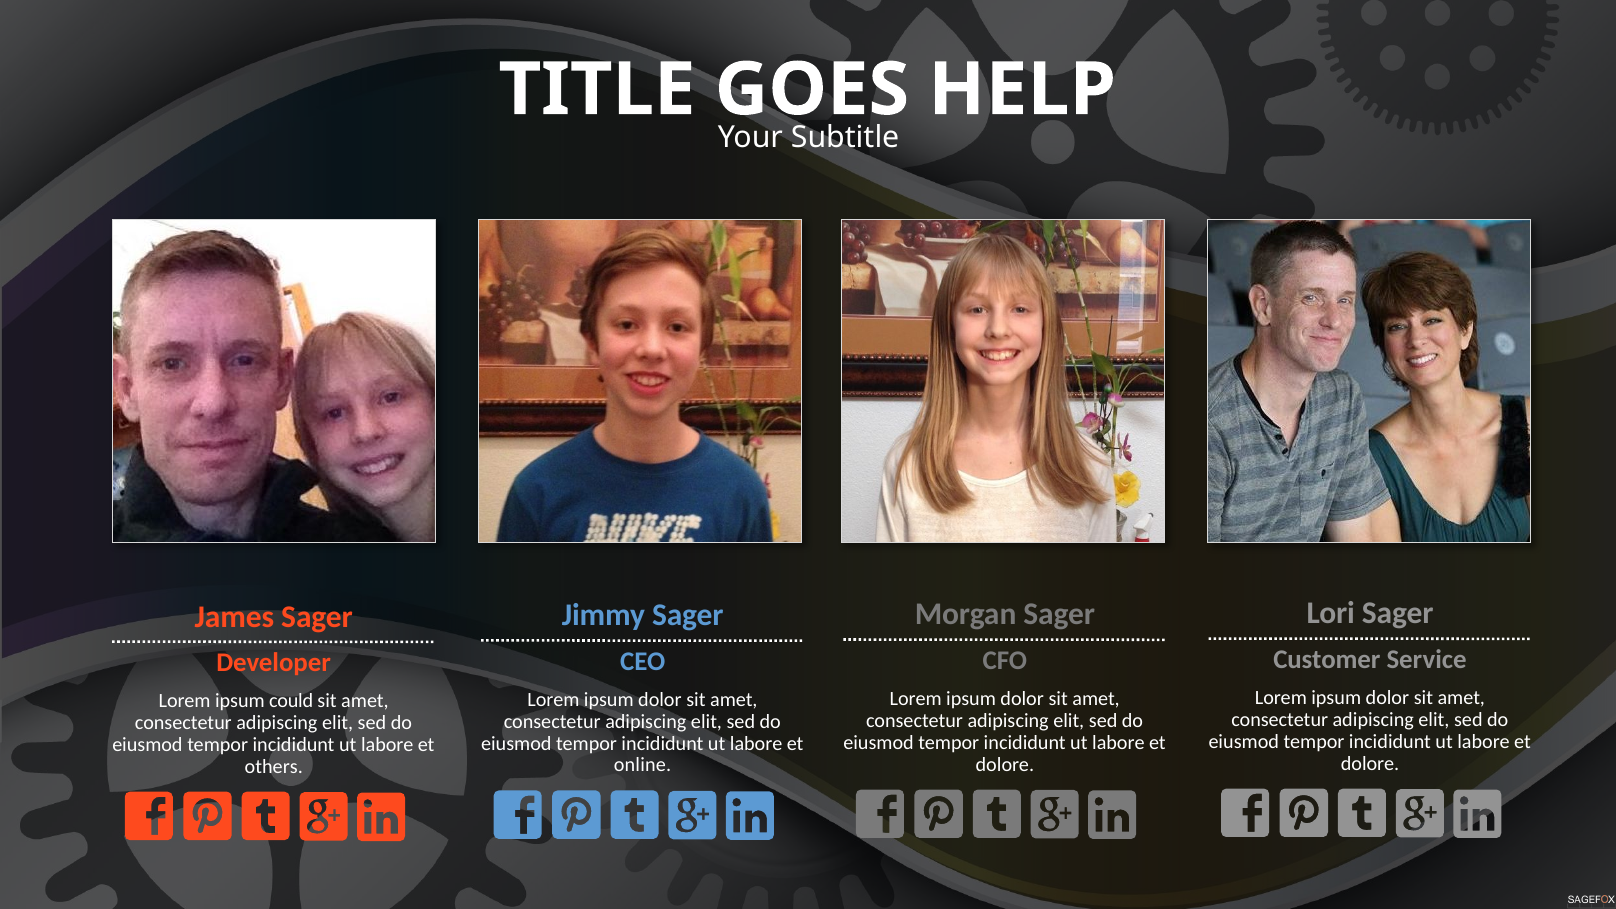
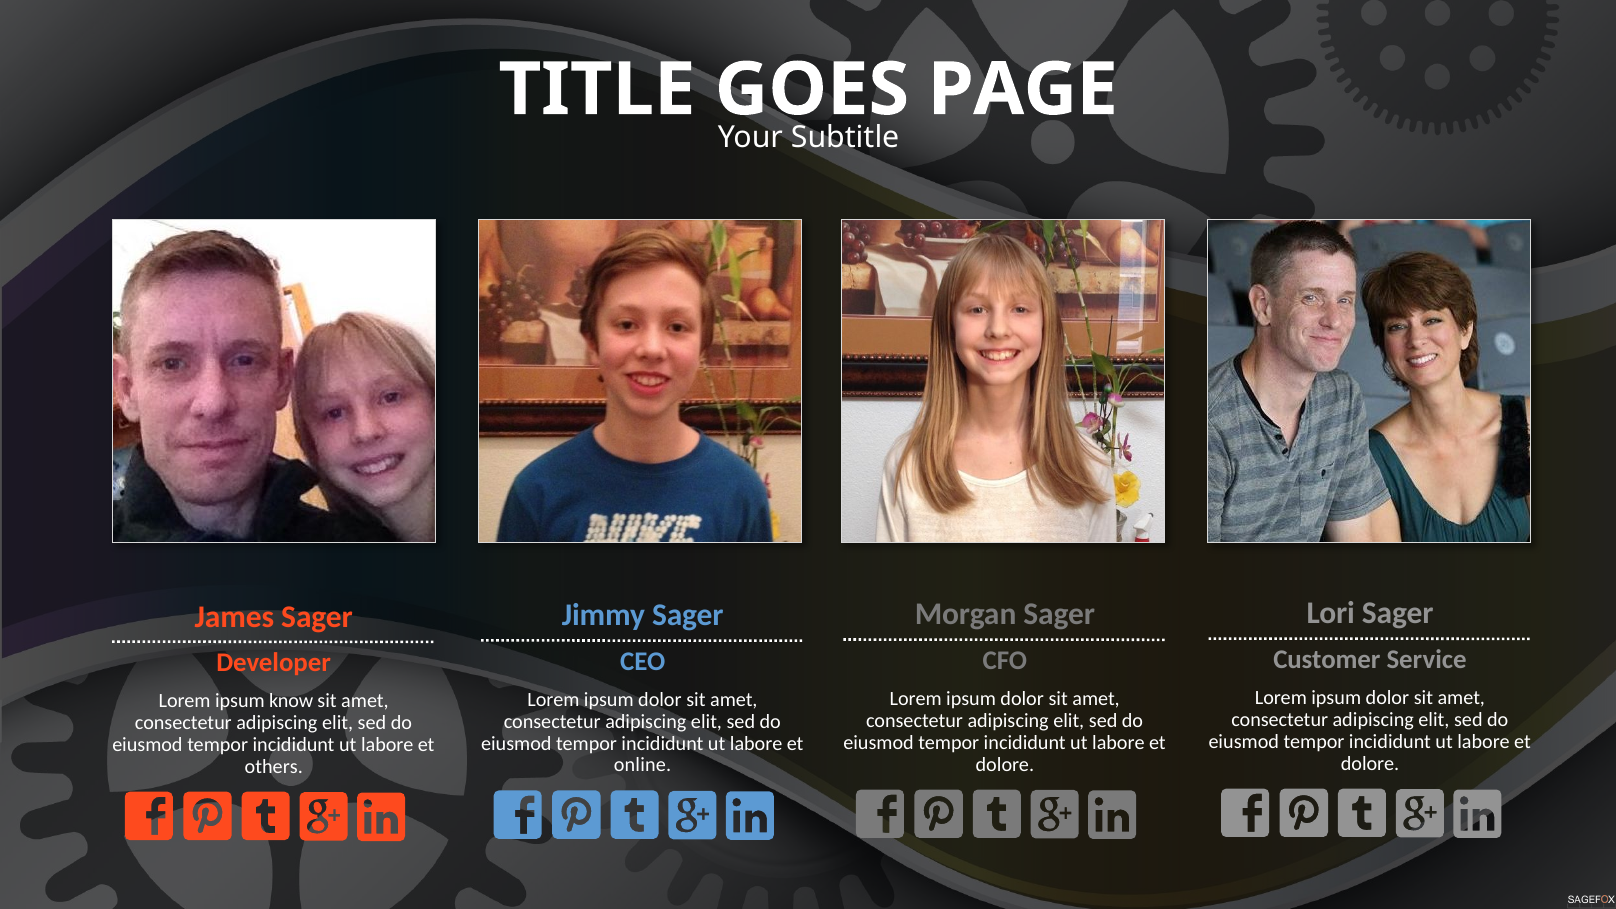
HELP: HELP -> PAGE (1023, 90)
could: could -> know (291, 701)
